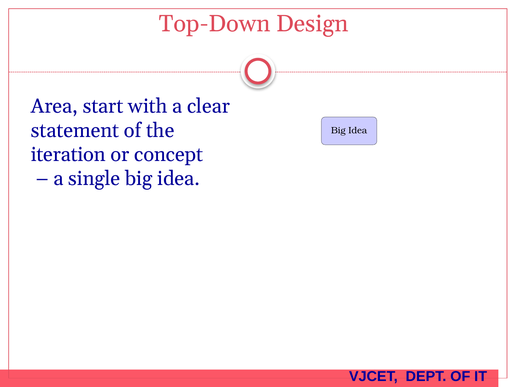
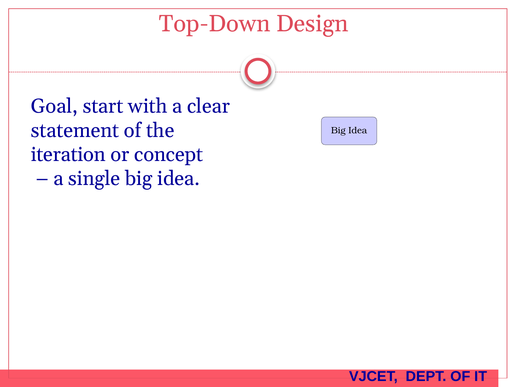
Area: Area -> Goal (54, 106)
